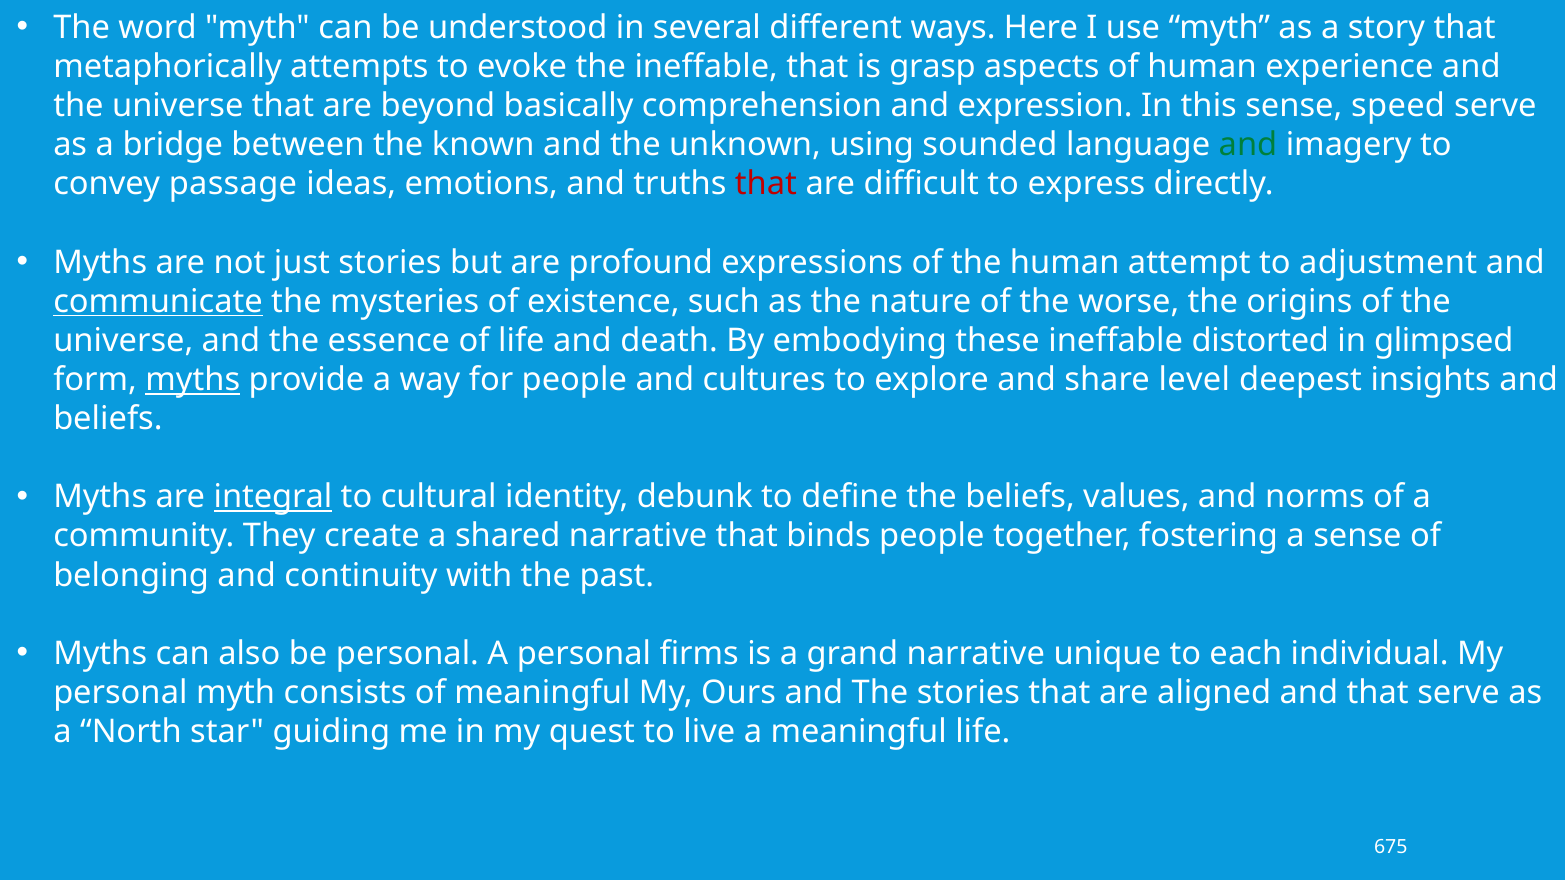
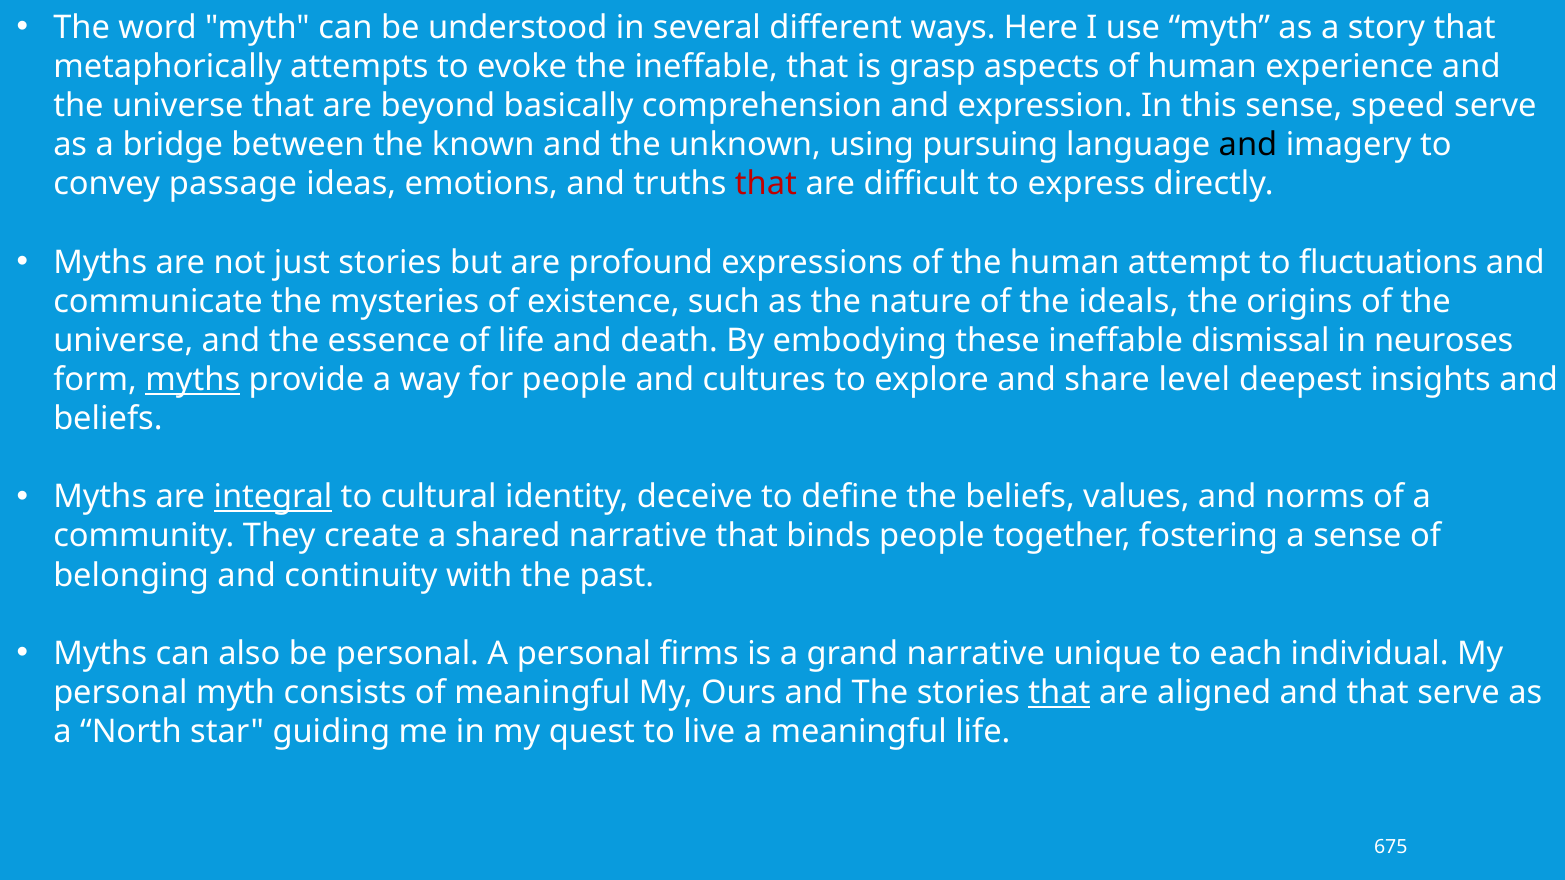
sounded: sounded -> pursuing (990, 145)
and colour: green -> black (1248, 145)
adjustment: adjustment -> fluctuations (1388, 262)
communicate underline: present -> none (158, 302)
worse: worse -> ideals (1129, 302)
distorted: distorted -> dismissal (1260, 341)
glimpsed: glimpsed -> neuroses (1444, 341)
debunk: debunk -> deceive (695, 497)
that underline: none -> present (1059, 693)
